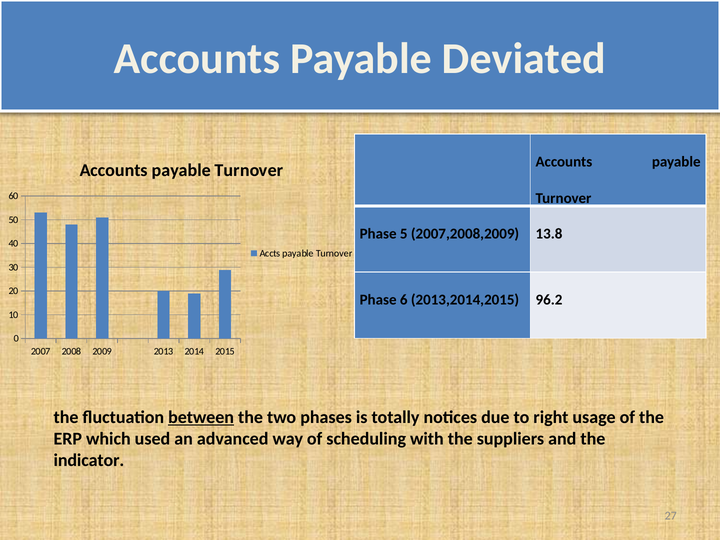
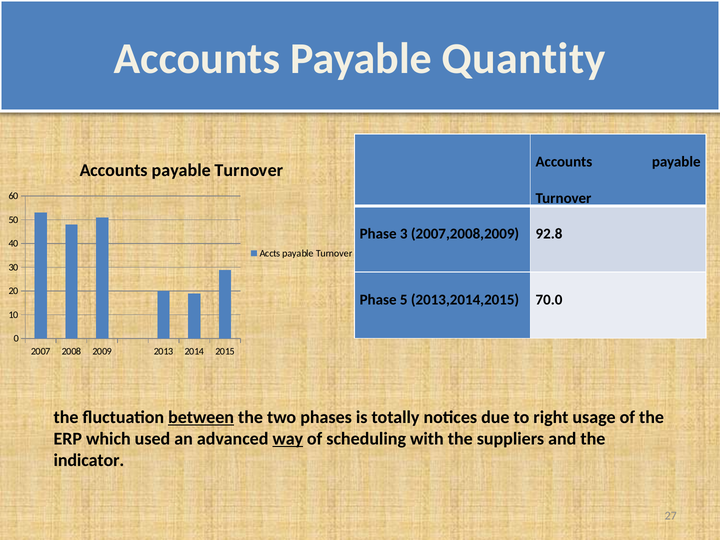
Deviated: Deviated -> Quantity (524, 59)
5: 5 -> 3 (404, 234)
13.8: 13.8 -> 92.8 (549, 234)
6: 6 -> 5 (404, 300)
96.2: 96.2 -> 70.0 (549, 300)
way underline: none -> present (288, 439)
